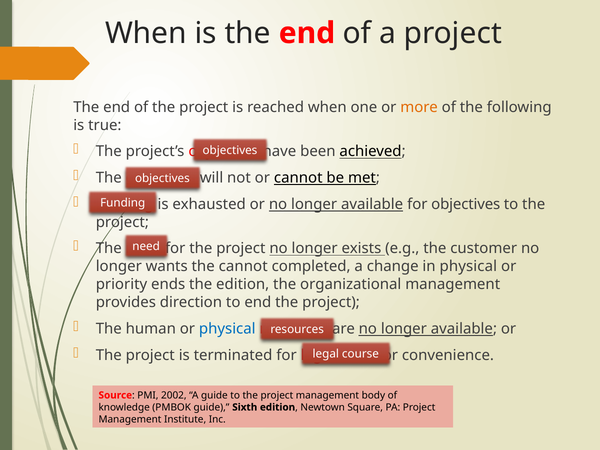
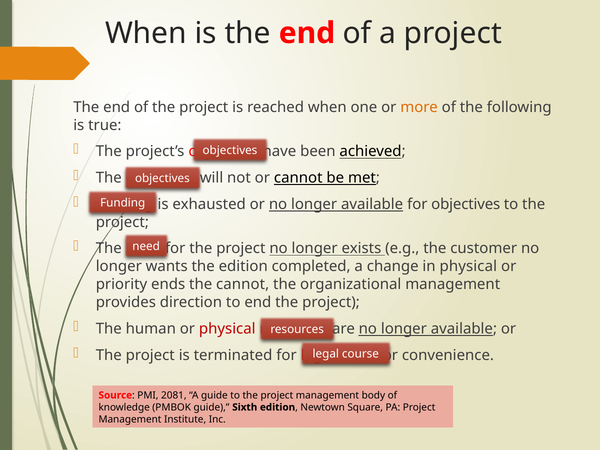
the cannot: cannot -> edition (243, 266)
the edition: edition -> cannot (243, 284)
physical colour: blue -> red (227, 329)
2002: 2002 -> 2081 (174, 395)
